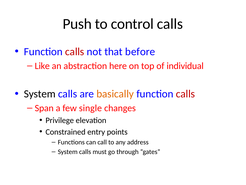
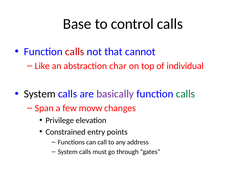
Push: Push -> Base (77, 24)
before: before -> cannot (140, 52)
here: here -> char (118, 66)
basically colour: orange -> purple (115, 94)
calls colour: red -> green (185, 94)
single: single -> movw (91, 108)
